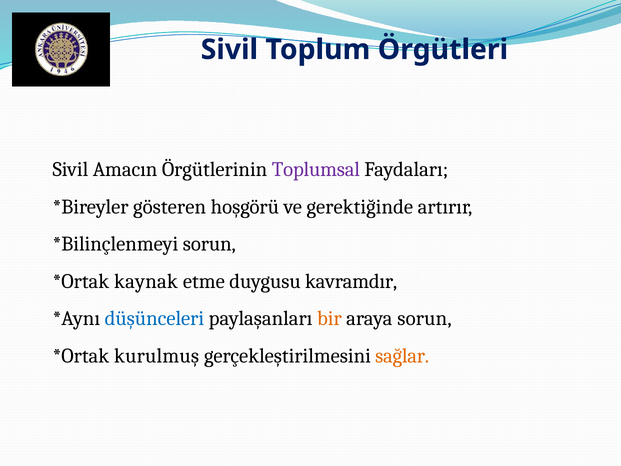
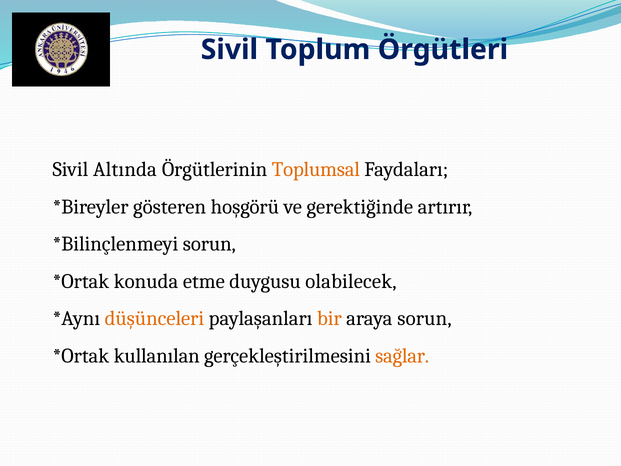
Amacın: Amacın -> Altında (125, 169)
Toplumsal colour: purple -> orange (316, 169)
kaynak: kaynak -> konuda (146, 281)
kavramdır: kavramdır -> olabilecek (351, 281)
düşünceleri colour: blue -> orange (154, 318)
kurulmuş: kurulmuş -> kullanılan (157, 356)
